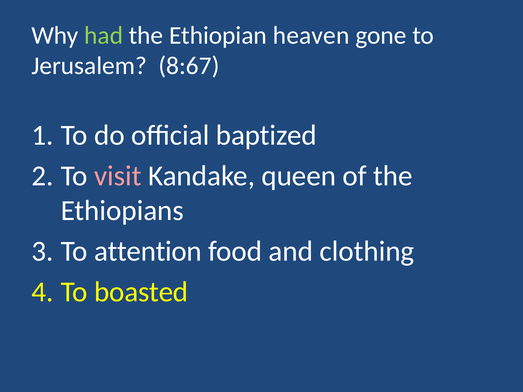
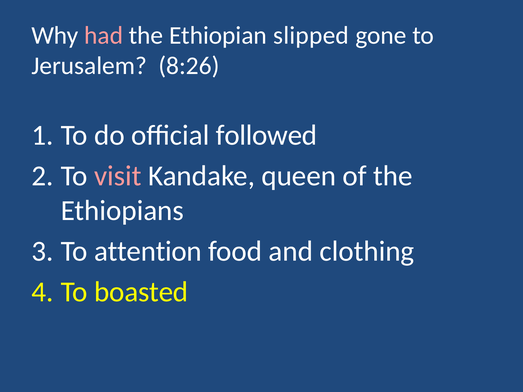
had colour: light green -> pink (104, 35)
heaven: heaven -> slipped (311, 35)
8:67: 8:67 -> 8:26 (189, 66)
baptized: baptized -> followed (266, 135)
